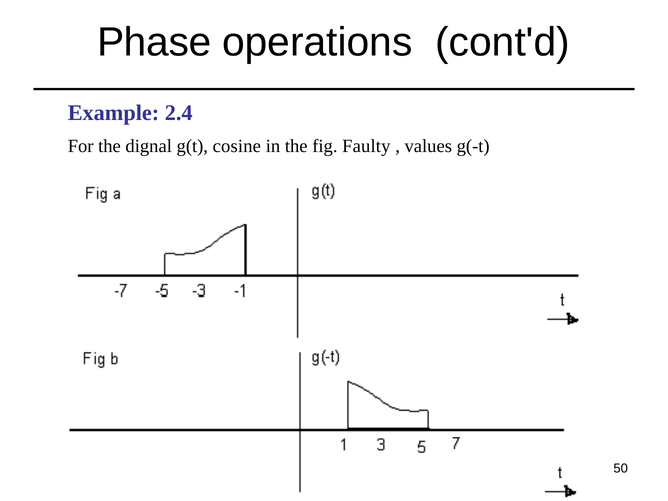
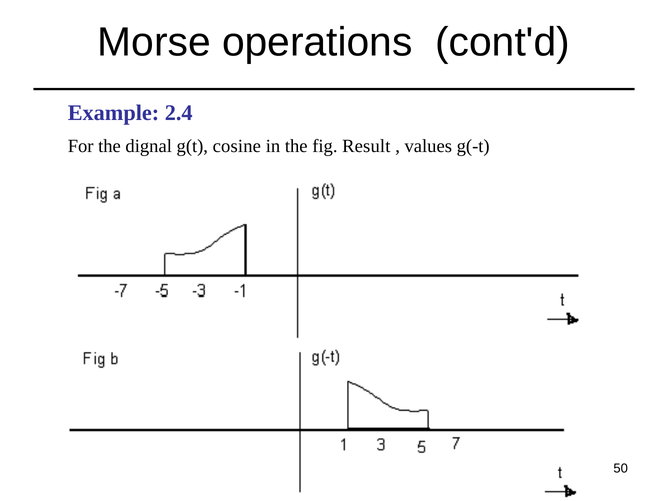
Phase: Phase -> Morse (154, 42)
Faulty: Faulty -> Result (366, 146)
